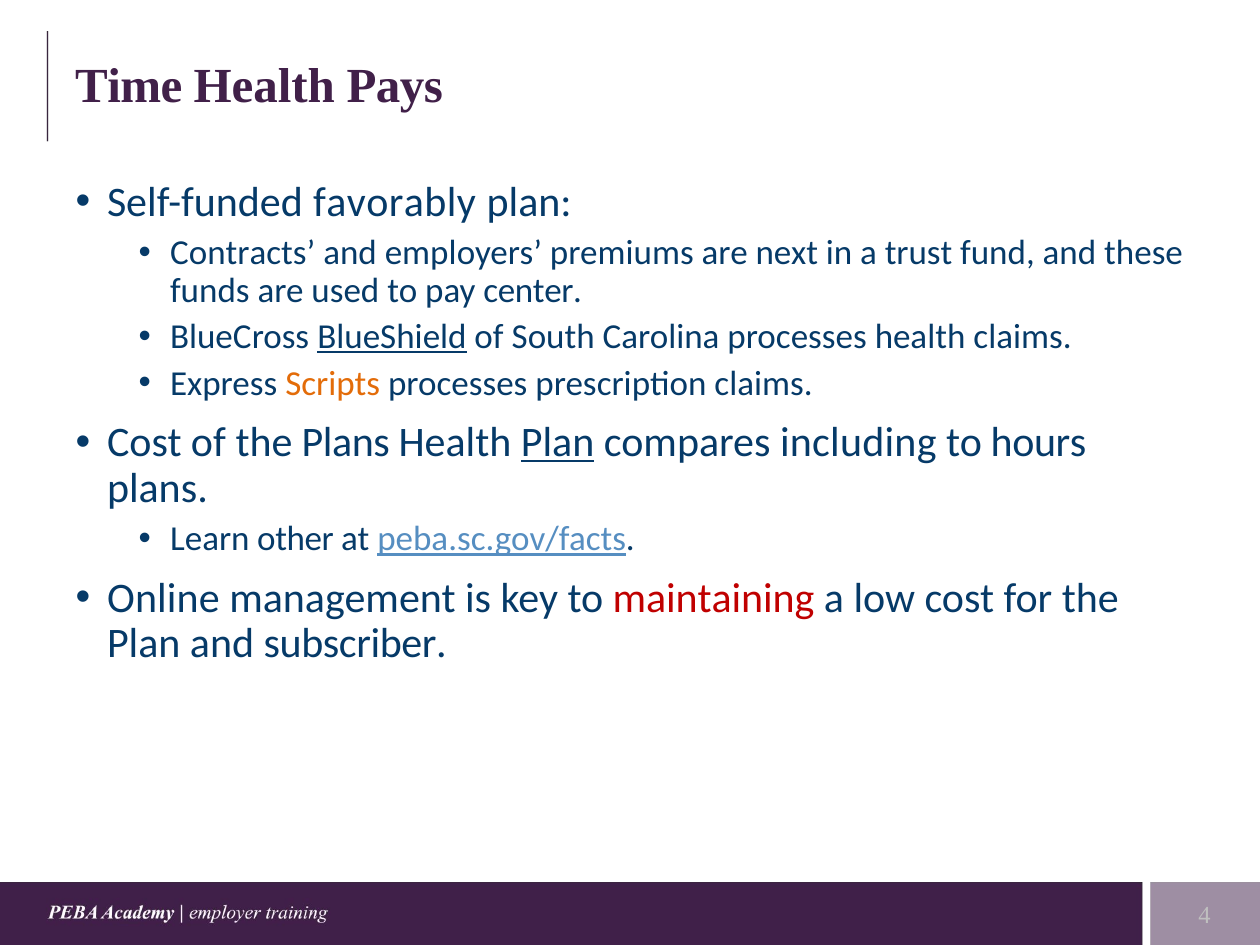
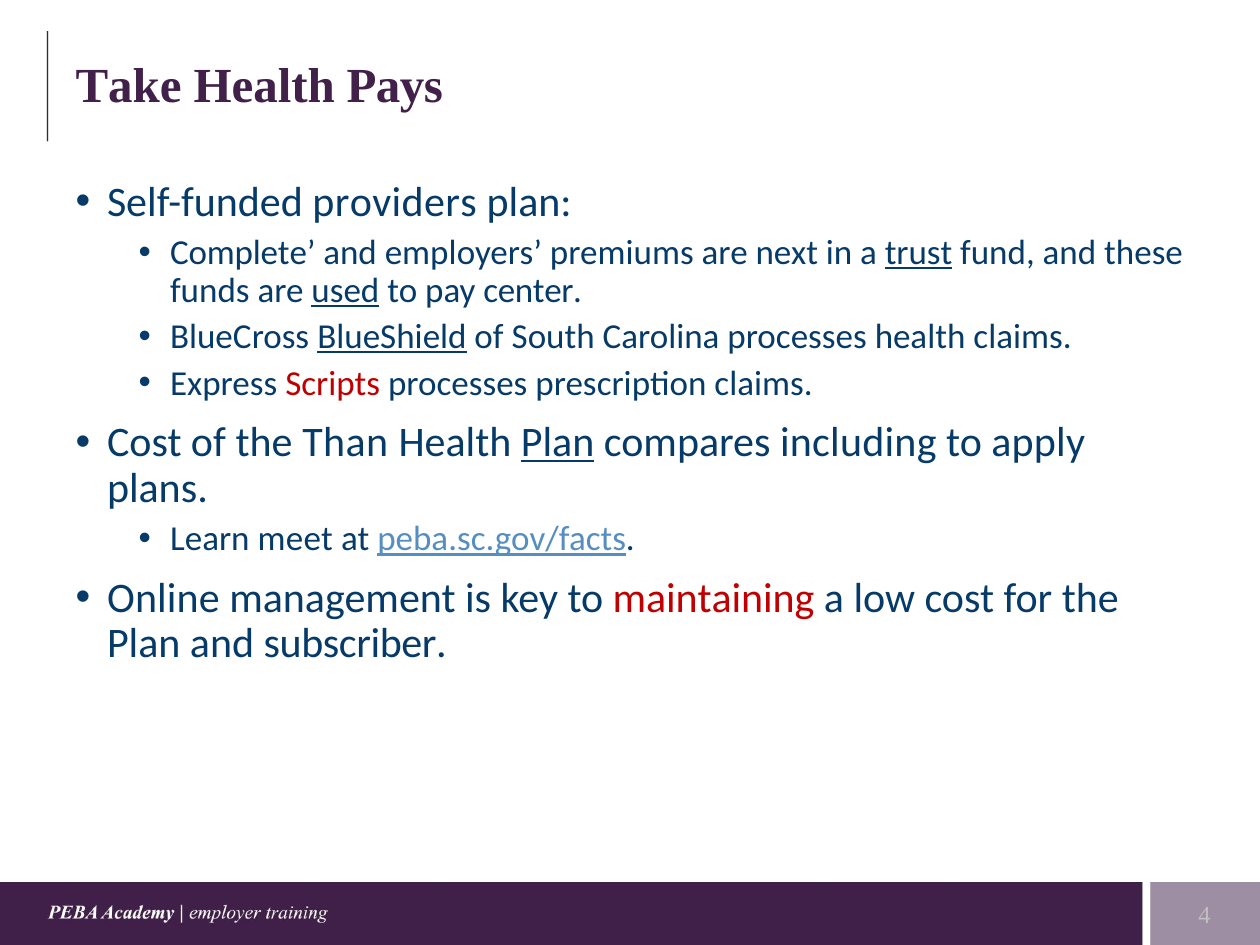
Time: Time -> Take (129, 87)
favorably: favorably -> providers (395, 203)
Contracts: Contracts -> Complete (243, 253)
trust underline: none -> present (919, 253)
used underline: none -> present (345, 291)
Scripts colour: orange -> red (333, 384)
the Plans: Plans -> Than (345, 443)
hours: hours -> apply (1038, 443)
other: other -> meet (295, 539)
